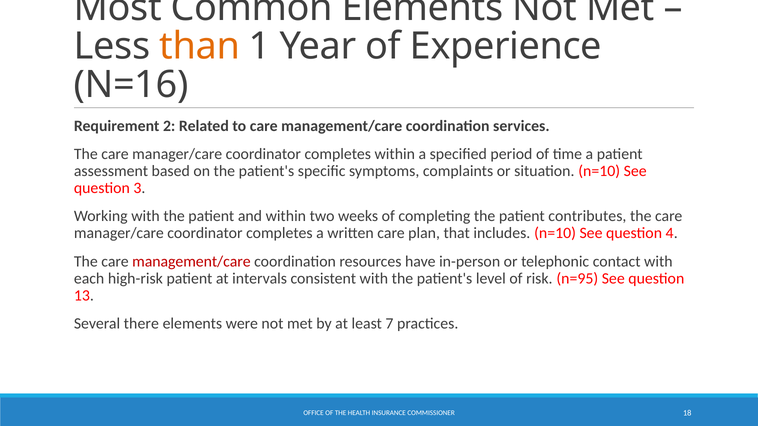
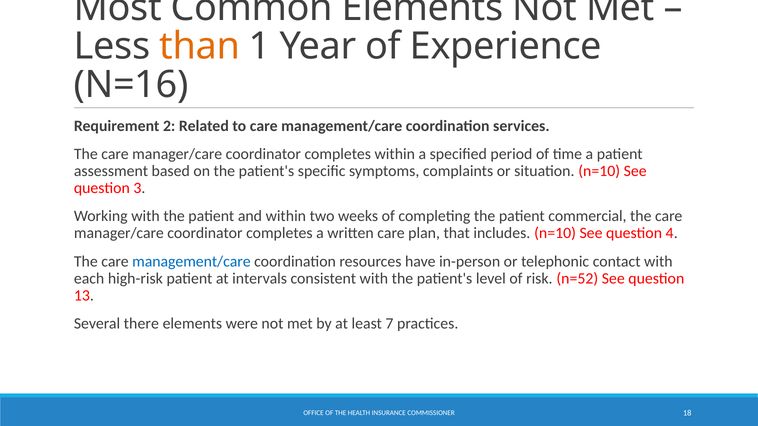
contributes: contributes -> commercial (587, 216)
management/care colour: red -> blue (191, 262)
n=95: n=95 -> n=52 (577, 279)
